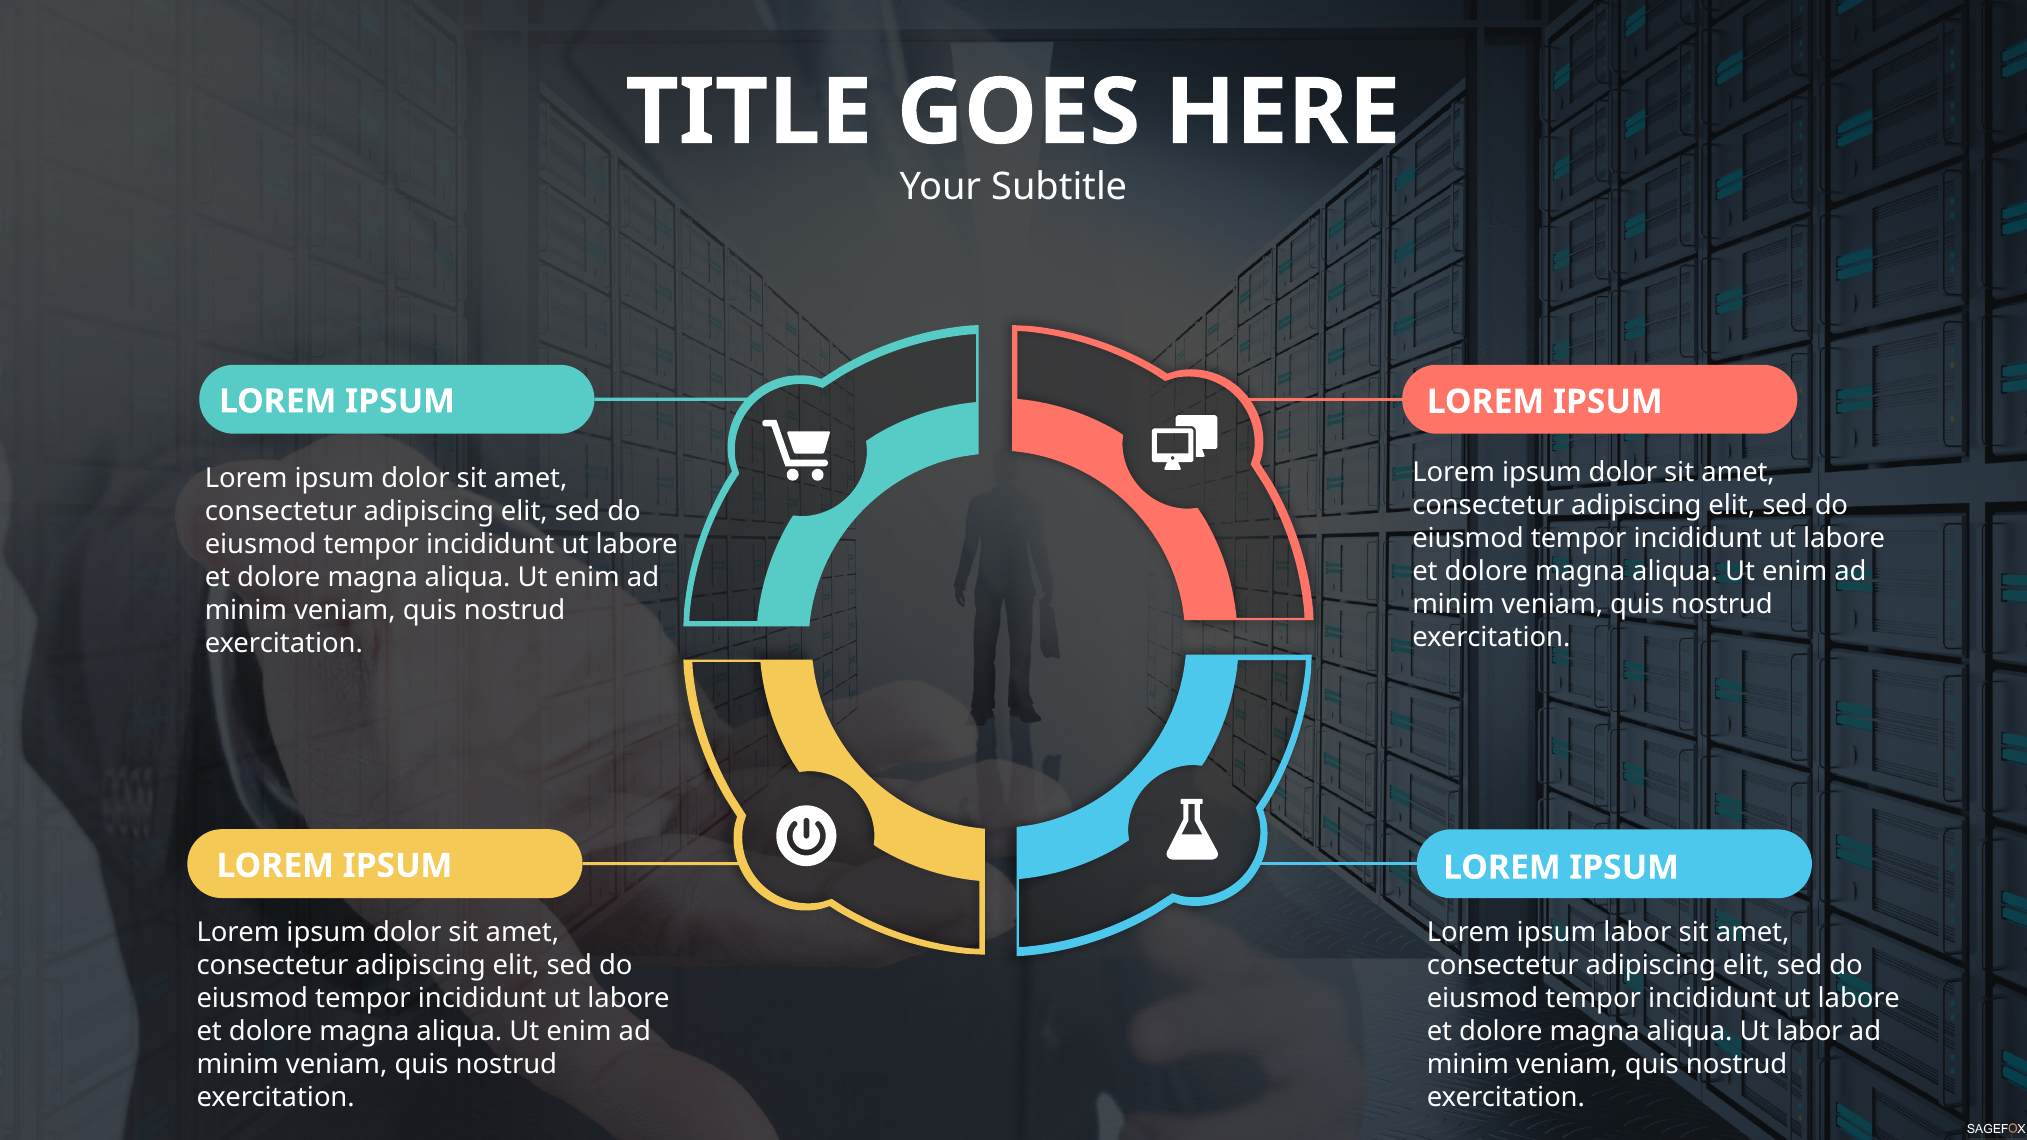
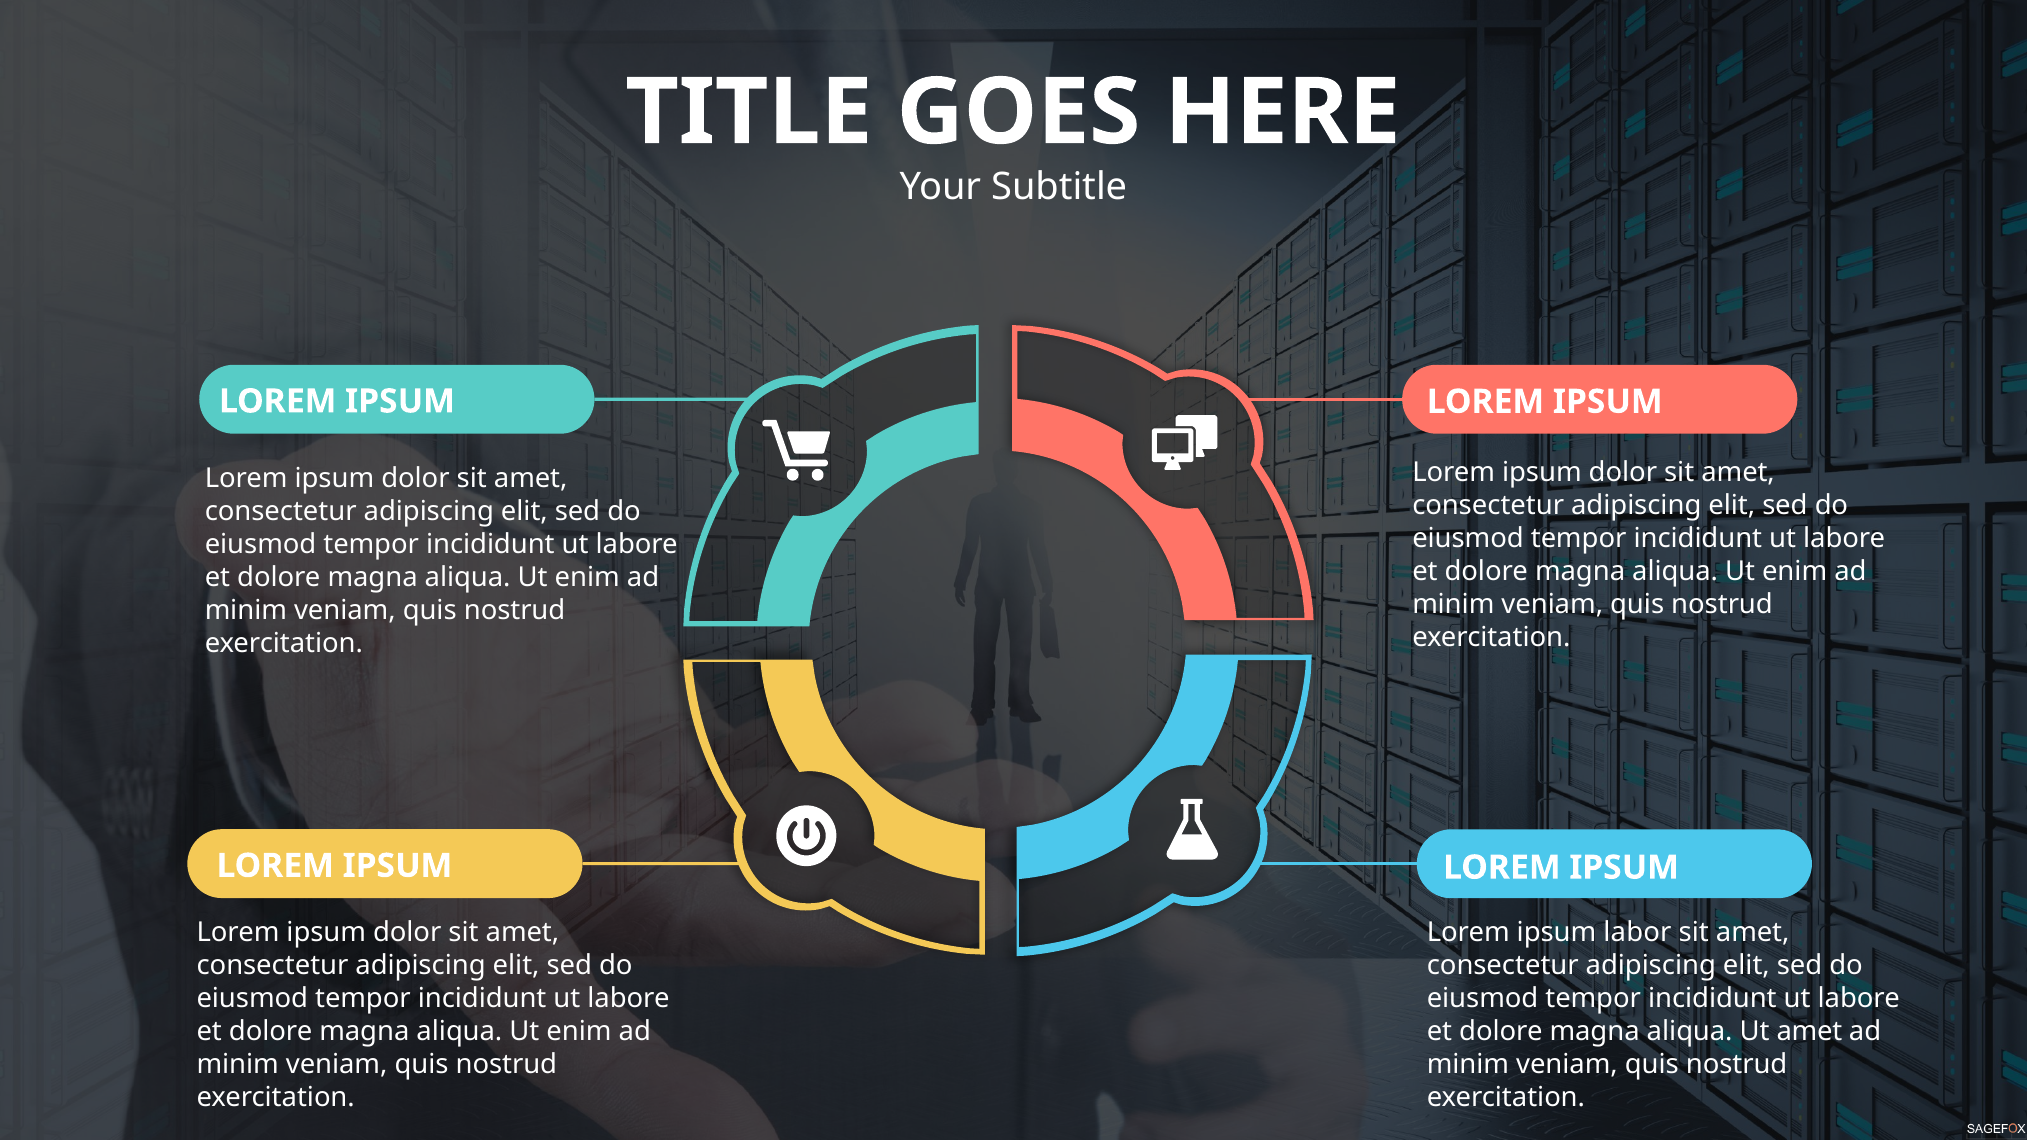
Ut labor: labor -> amet (1809, 1031)
